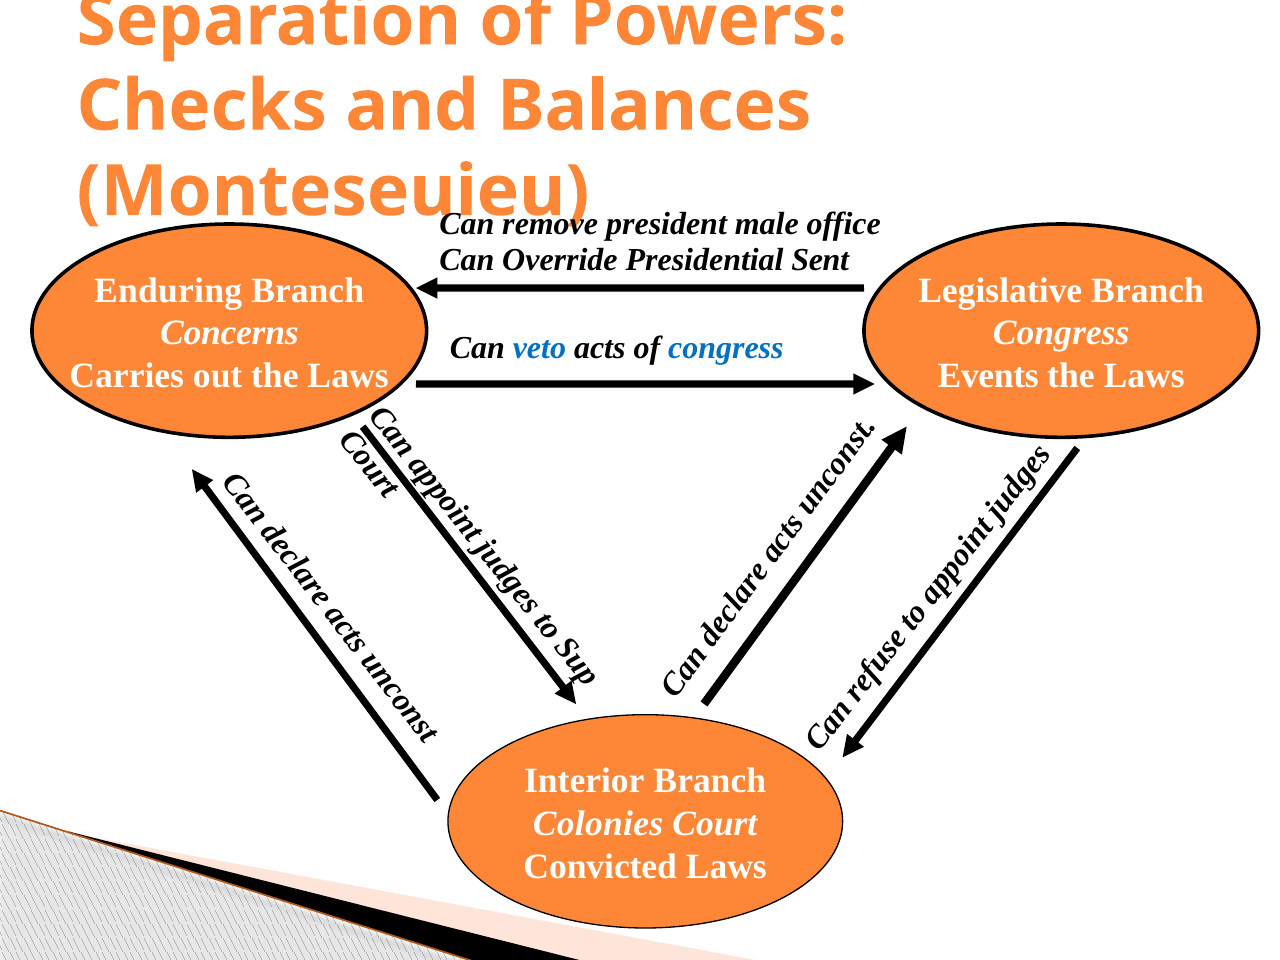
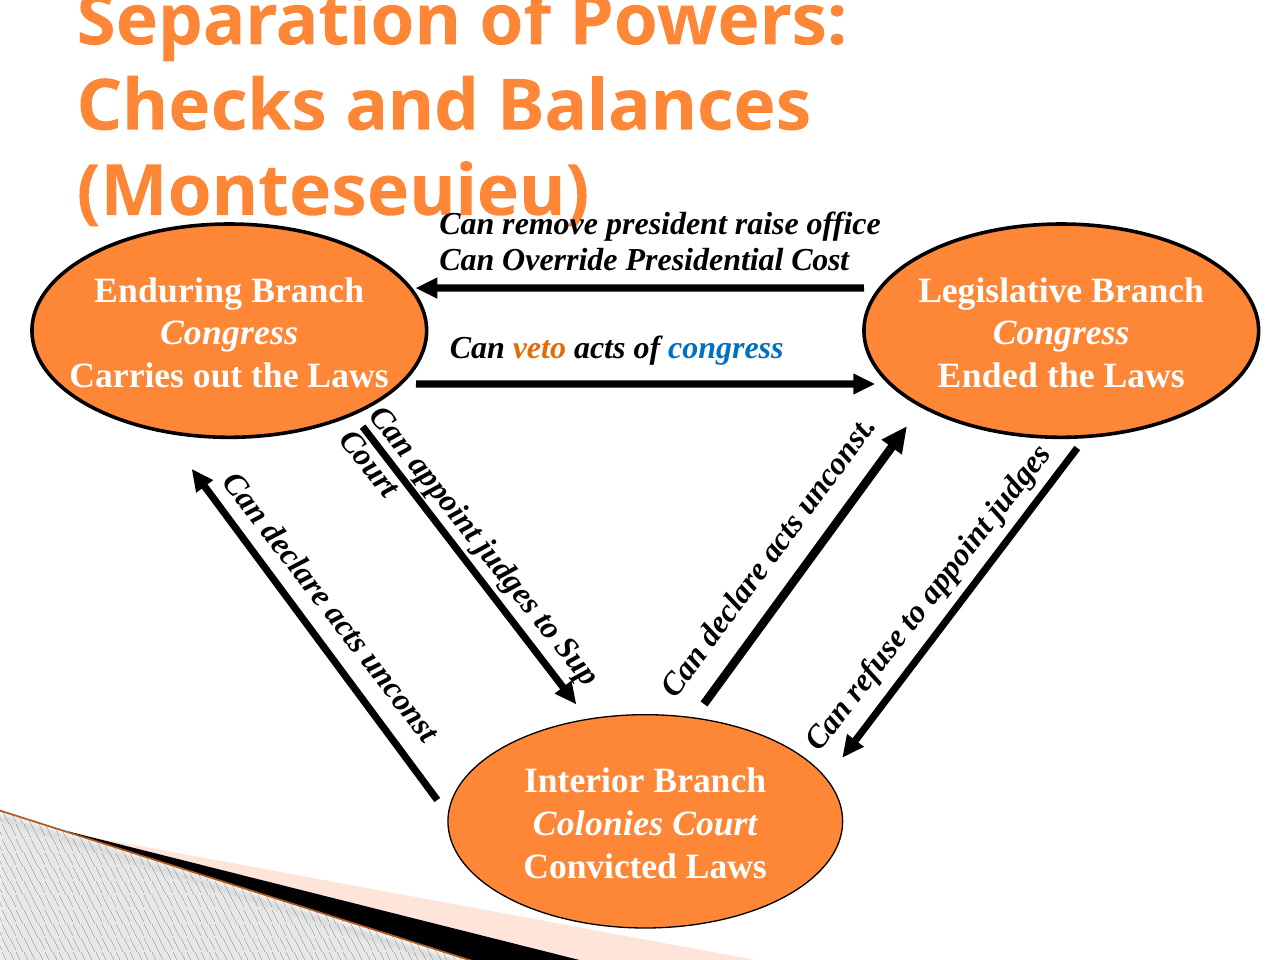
male: male -> raise (767, 224)
Sent: Sent -> Cost (820, 260)
Concerns: Concerns -> Congress (229, 333)
veto colour: blue -> orange (539, 348)
Events: Events -> Ended (988, 376)
